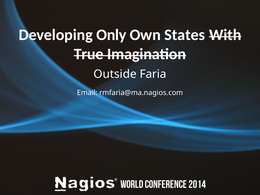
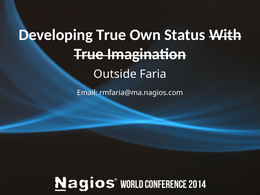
Developing Only: Only -> True (111, 35)
States: States -> Status (185, 35)
